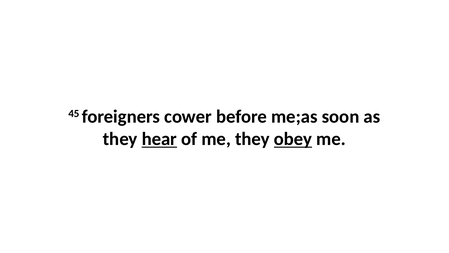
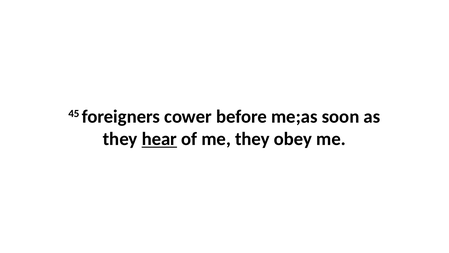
obey underline: present -> none (293, 139)
